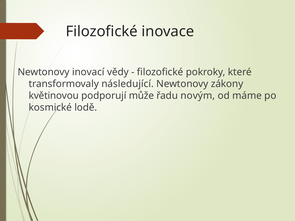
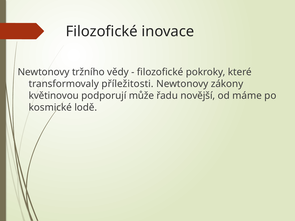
inovací: inovací -> tržního (88, 72)
následující: následující -> příležitosti (128, 84)
novým: novým -> novější (198, 96)
